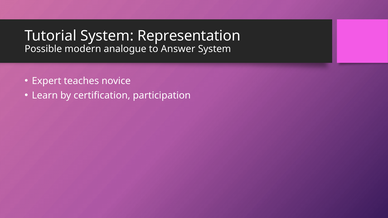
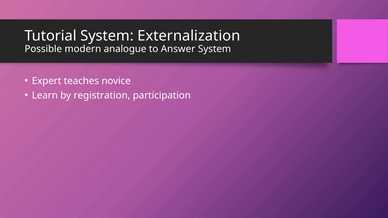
Representation: Representation -> Externalization (189, 36)
certification: certification -> registration (102, 96)
